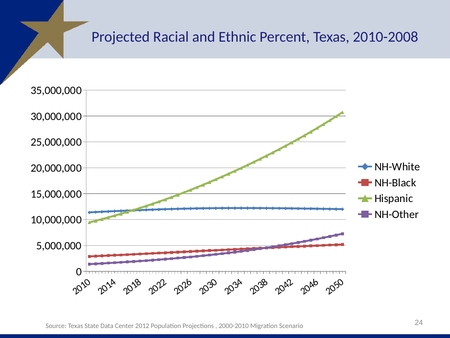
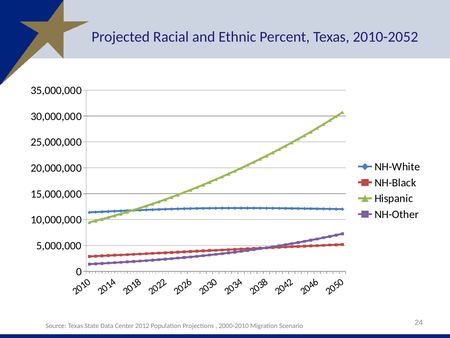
2010-2008: 2010-2008 -> 2010-2052 (386, 37)
